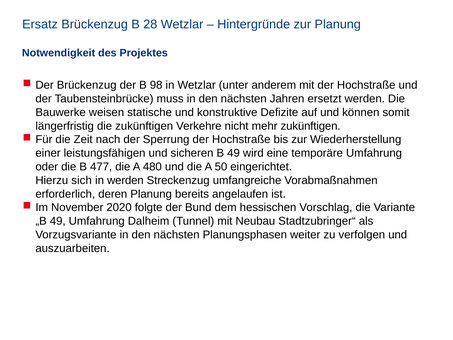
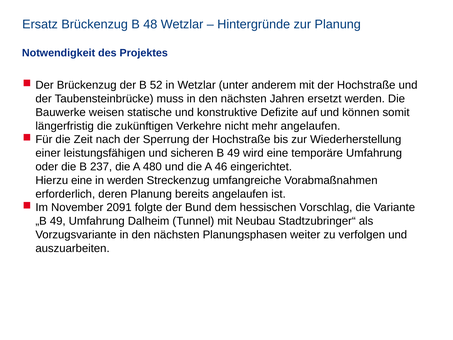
28: 28 -> 48 (150, 24)
98: 98 -> 52 (156, 85)
mehr zukünftigen: zukünftigen -> angelaufen (310, 126)
477: 477 -> 237 (101, 167)
50: 50 -> 46 (221, 167)
Hierzu sich: sich -> eine (82, 180)
2020: 2020 -> 2091 (119, 207)
